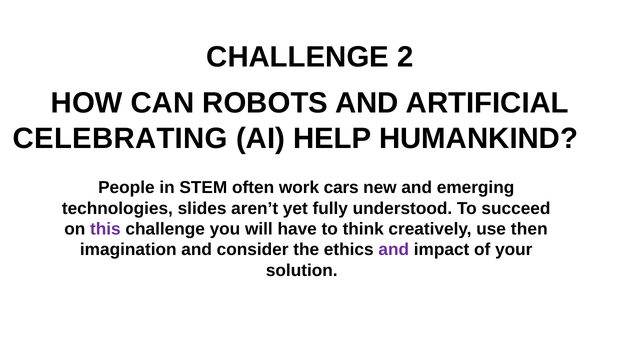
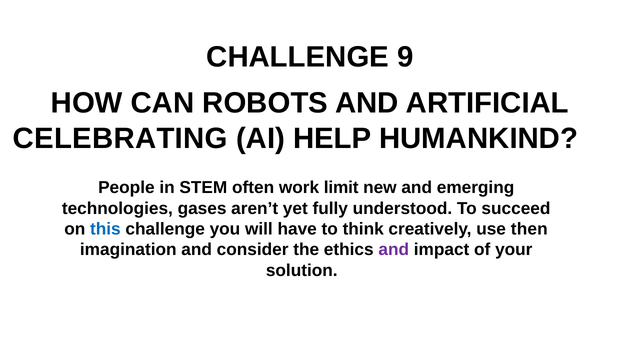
2: 2 -> 9 (405, 57)
cars: cars -> limit (341, 188)
slides: slides -> gases (202, 208)
this colour: purple -> blue (105, 229)
